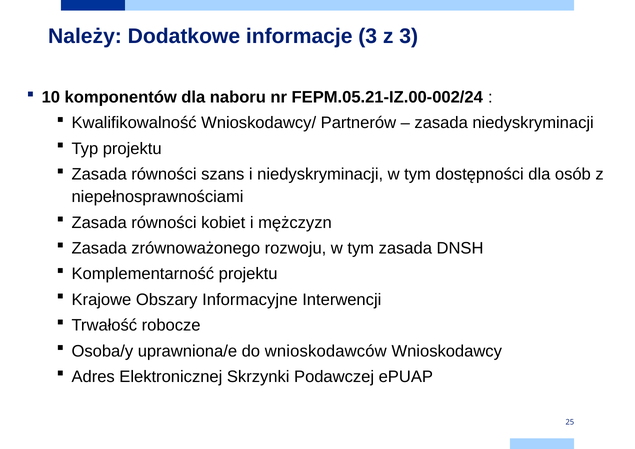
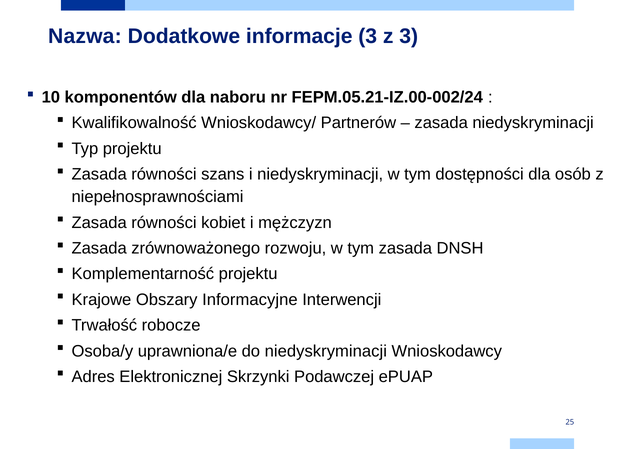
Należy: Należy -> Nazwa (85, 36)
do wnioskodawców: wnioskodawców -> niedyskryminacji (326, 351)
